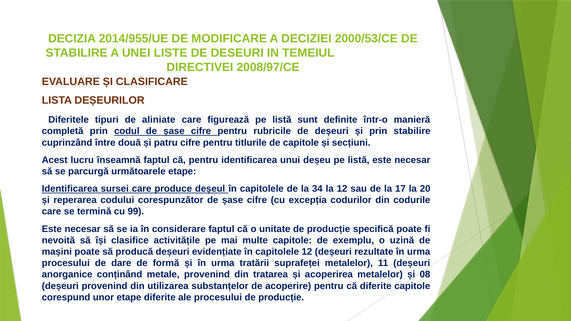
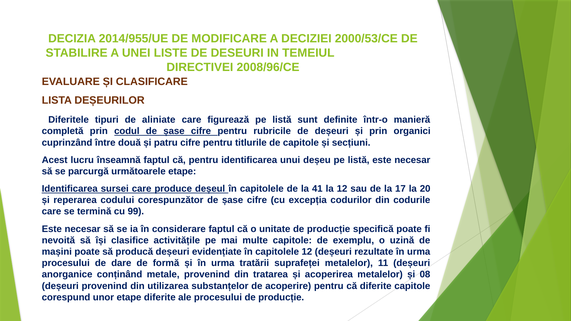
2008/97/CE: 2008/97/CE -> 2008/96/CE (268, 67)
prin stabilire: stabilire -> organici (412, 131)
34: 34 -> 41 (317, 189)
